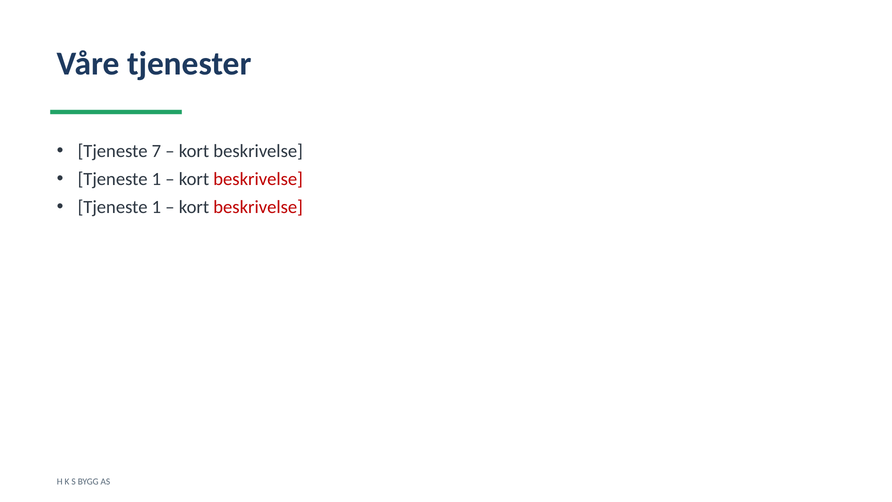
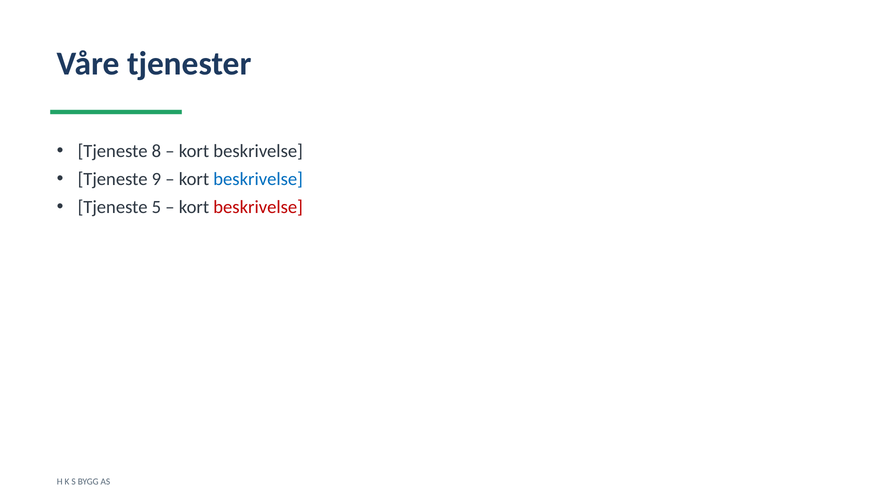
7: 7 -> 8 (156, 151)
1: 1 -> 9 (156, 179)
beskrivelse colour: red -> blue (258, 179)
1: 1 -> 5 (156, 207)
